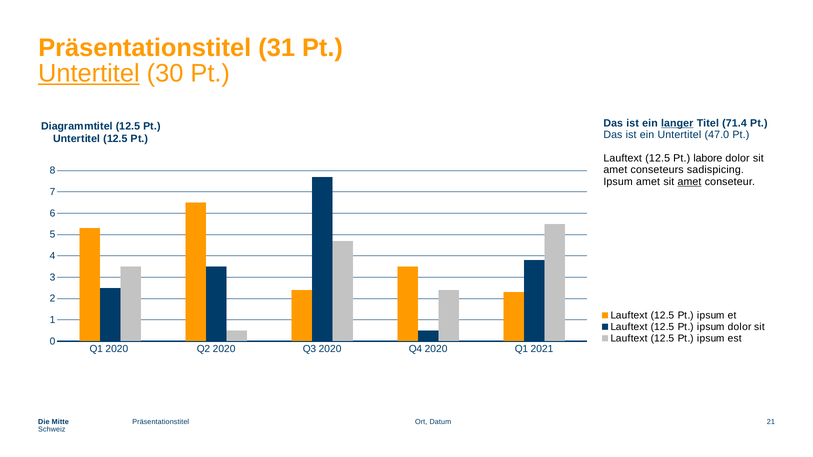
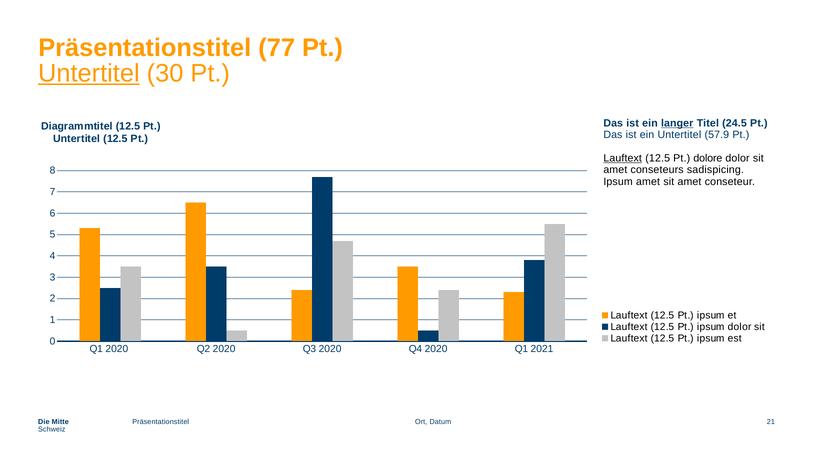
31: 31 -> 77 (277, 48)
71.4: 71.4 -> 24.5 (735, 123)
47.0: 47.0 -> 57.9 (717, 135)
Lauftext underline: none -> present (623, 158)
labore: labore -> dolore (708, 158)
amet underline: present -> none (689, 182)
